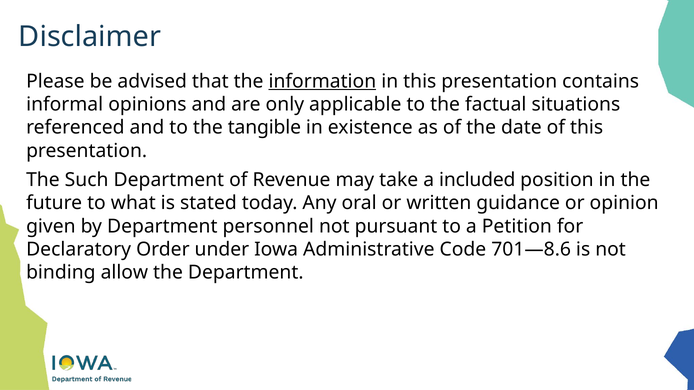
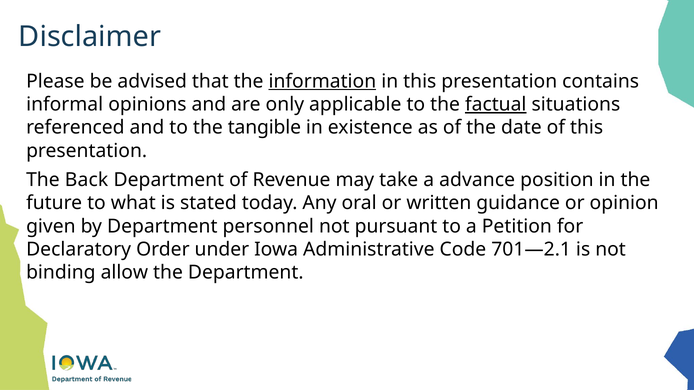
factual underline: none -> present (496, 105)
Such: Such -> Back (87, 180)
included: included -> advance (477, 180)
701—8.6: 701—8.6 -> 701—2.1 (531, 250)
